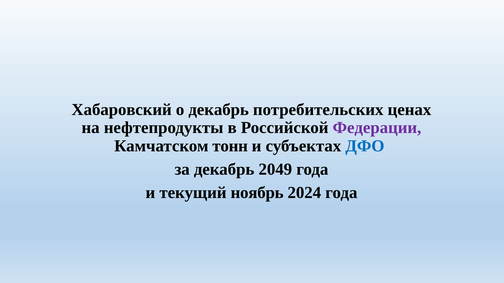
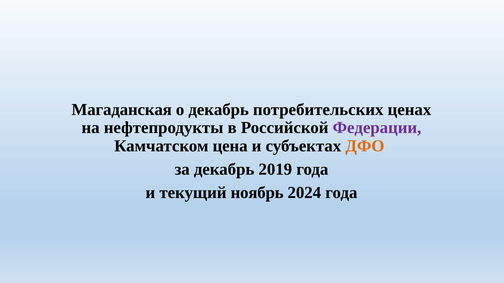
Хабаровский: Хабаровский -> Магаданская (122, 110)
тонн: тонн -> цена (230, 146)
ДФО colour: blue -> orange (365, 146)
2049: 2049 -> 2019 (275, 169)
